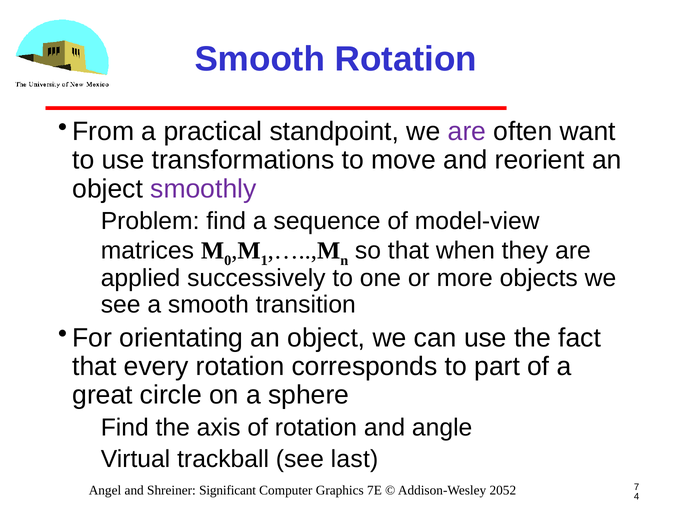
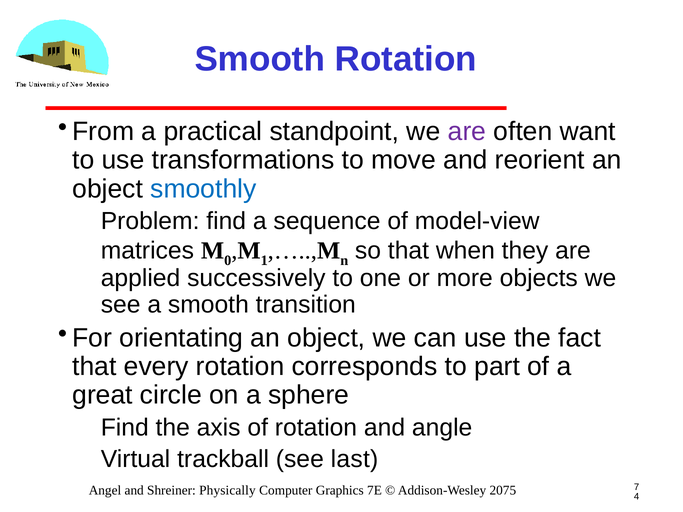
smoothly colour: purple -> blue (203, 189)
Significant: Significant -> Physically (227, 490)
2052: 2052 -> 2075 (503, 490)
